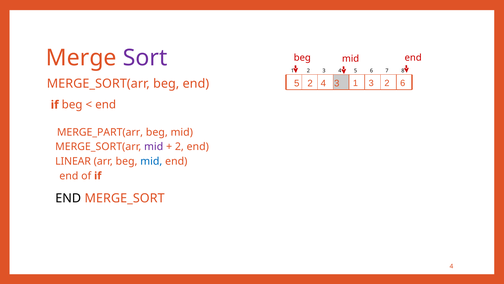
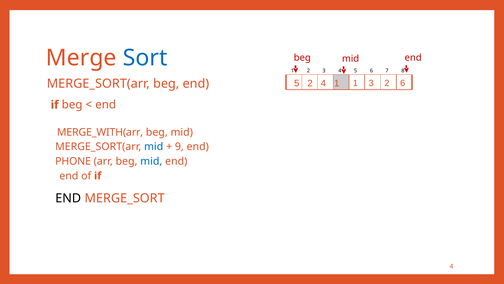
Sort colour: purple -> blue (145, 58)
4 3: 3 -> 1 (337, 83)
MERGE_PART(arr: MERGE_PART(arr -> MERGE_WITH(arr (100, 132)
mid colour: purple -> blue (154, 147)
2: 2 -> 9 (179, 147)
LINEAR: LINEAR -> PHONE (73, 161)
